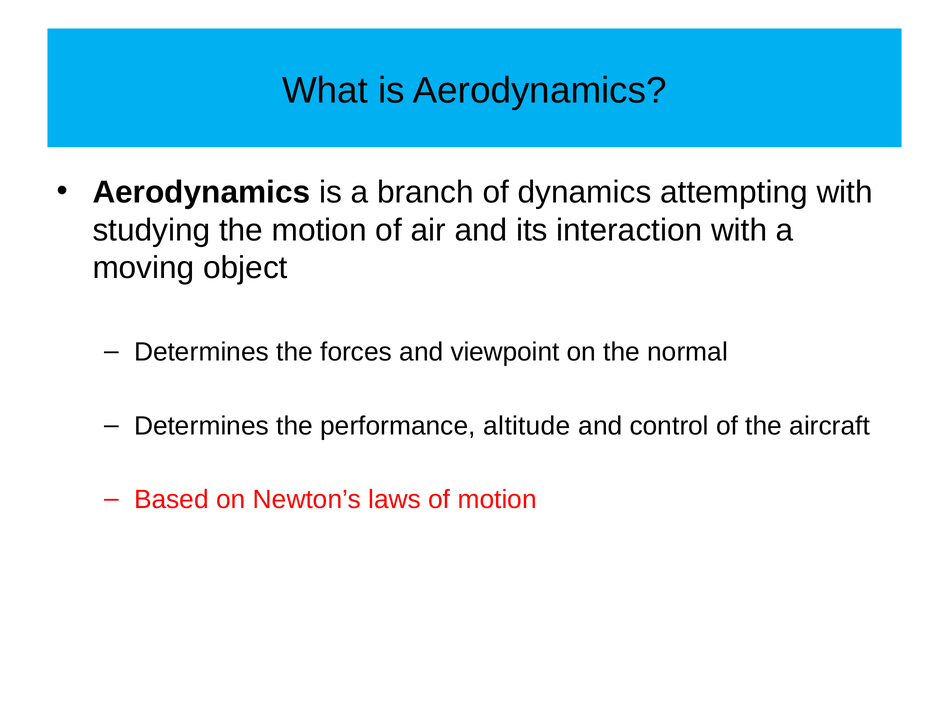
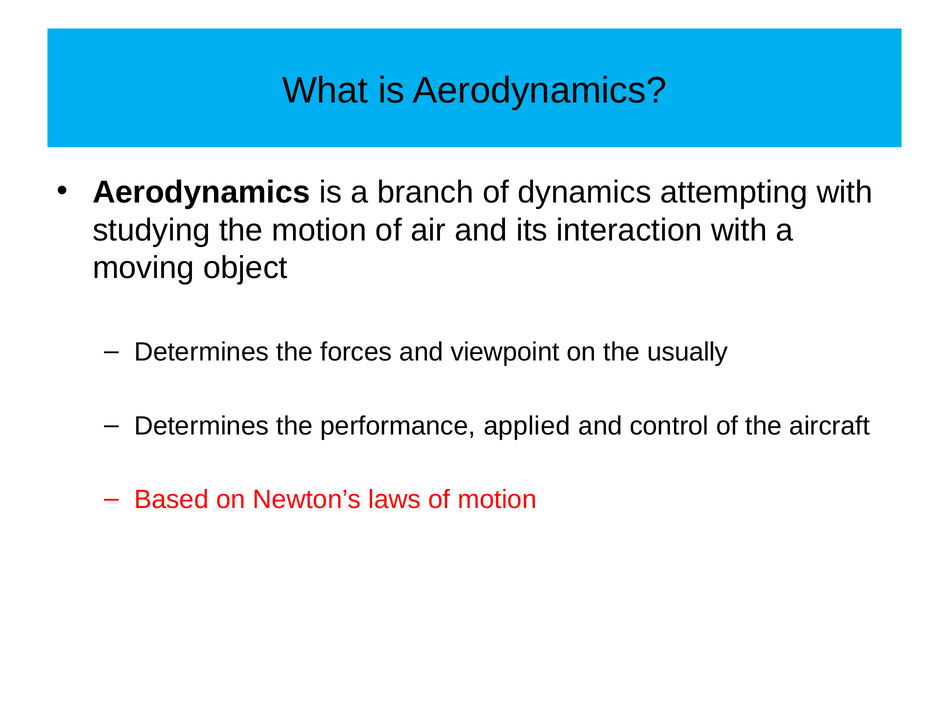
normal: normal -> usually (688, 352)
altitude: altitude -> applied (527, 426)
